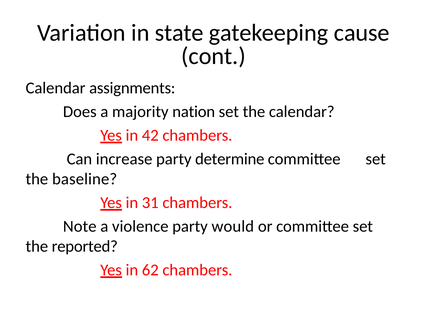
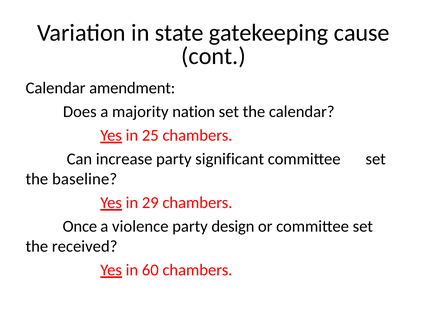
assignments: assignments -> amendment (132, 88)
42: 42 -> 25 (150, 135)
determine: determine -> significant (230, 159)
31: 31 -> 29 (150, 203)
Note: Note -> Once (80, 227)
would: would -> design (233, 227)
reported: reported -> received (85, 247)
62: 62 -> 60 (150, 270)
